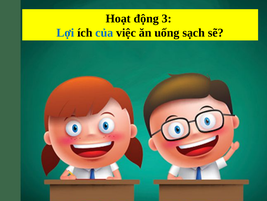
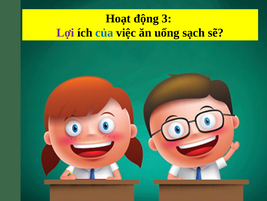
Lợi colour: blue -> purple (65, 33)
